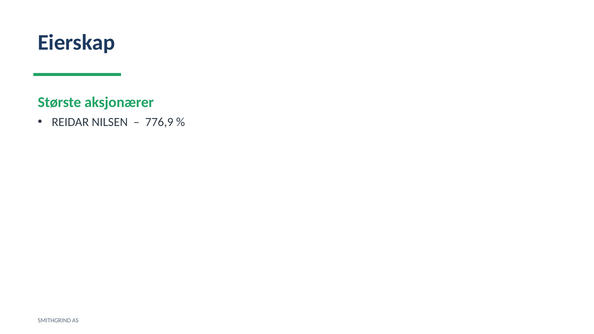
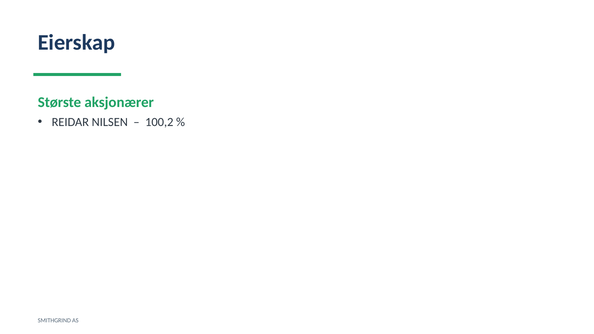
776,9: 776,9 -> 100,2 (159, 122)
